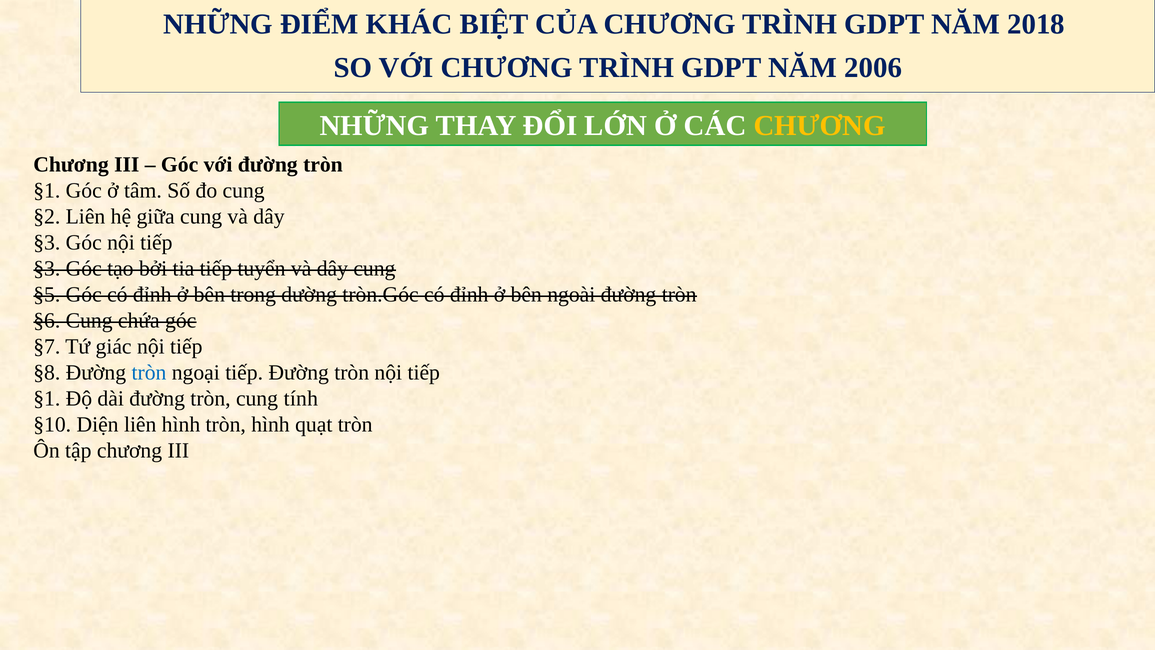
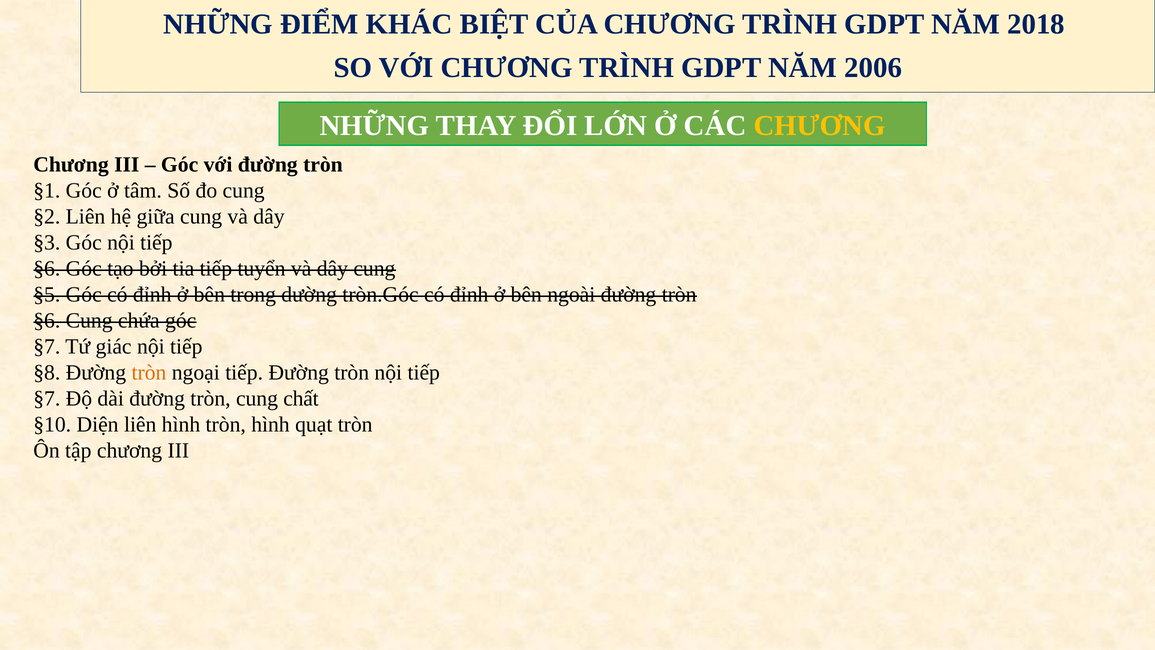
§3: §3 -> §6 (47, 269)
tròn colour: blue -> orange (149, 372)
§1: §1 -> §7 (47, 398)
tính: tính -> chất (301, 398)
